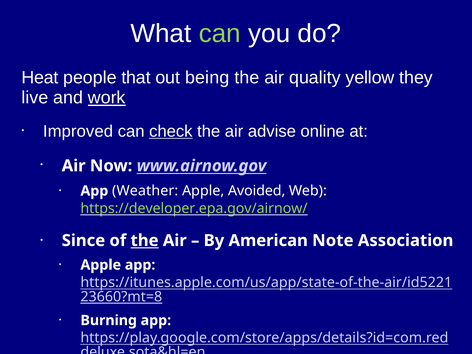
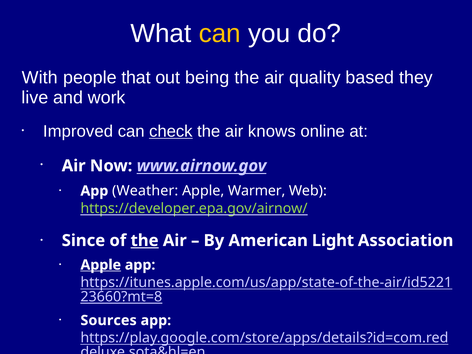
can colour: light green -> yellow (220, 33)
Heat: Heat -> With (40, 78)
yellow: yellow -> based (370, 78)
work underline: present -> none (107, 98)
advise: advise -> knows (272, 131)
Avoided: Avoided -> Warmer (257, 191)
Note: Note -> Light (333, 241)
Apple underline: none -> present (101, 265)
Burning: Burning -> Sources (109, 320)
